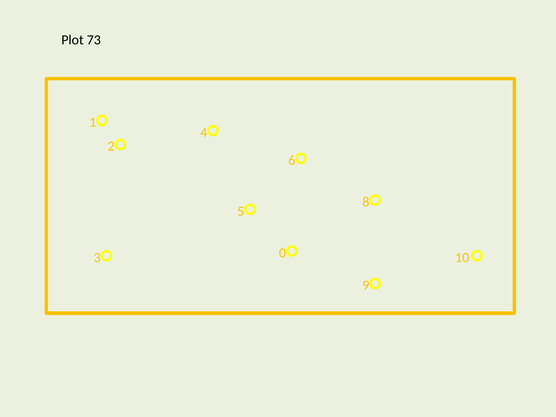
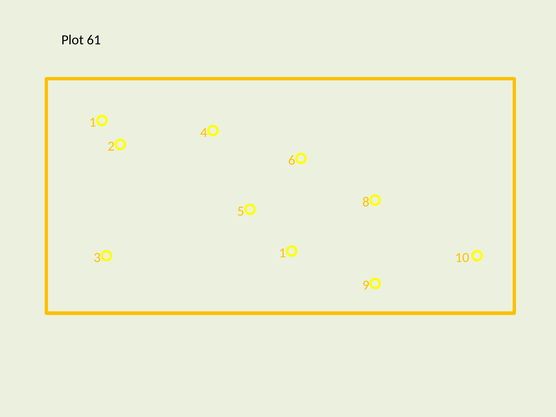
73: 73 -> 61 (94, 40)
3 0: 0 -> 1 (282, 253)
